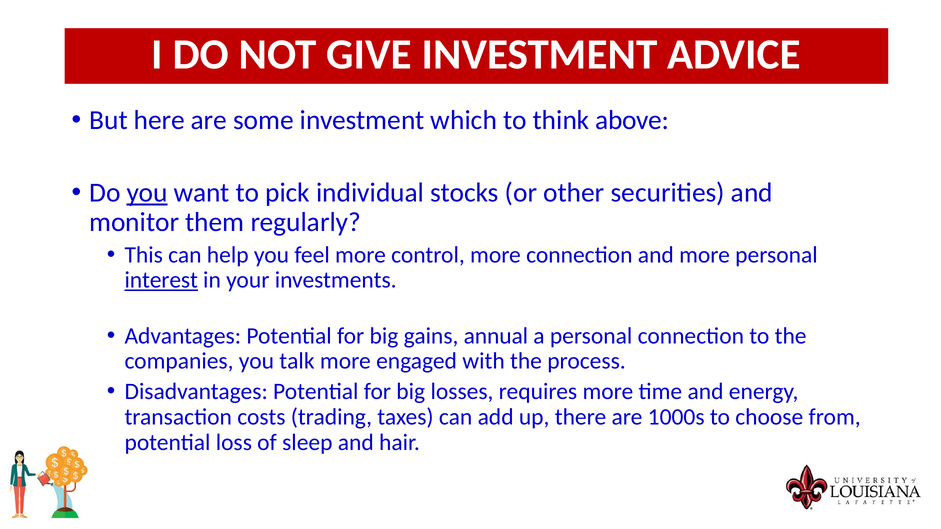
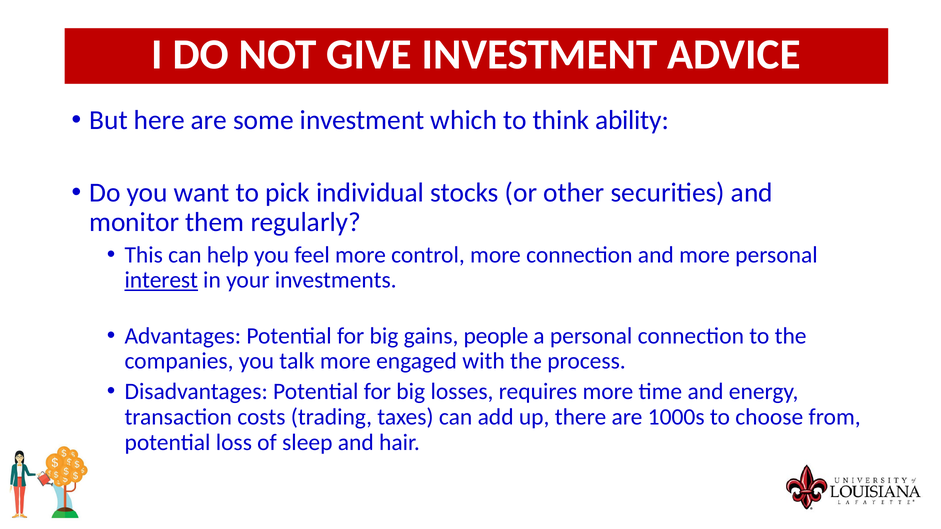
above: above -> ability (632, 120)
you underline: present -> none (147, 193)
annual: annual -> people (496, 336)
